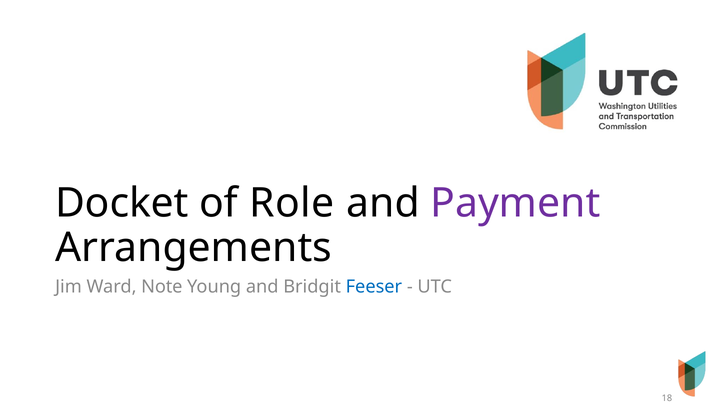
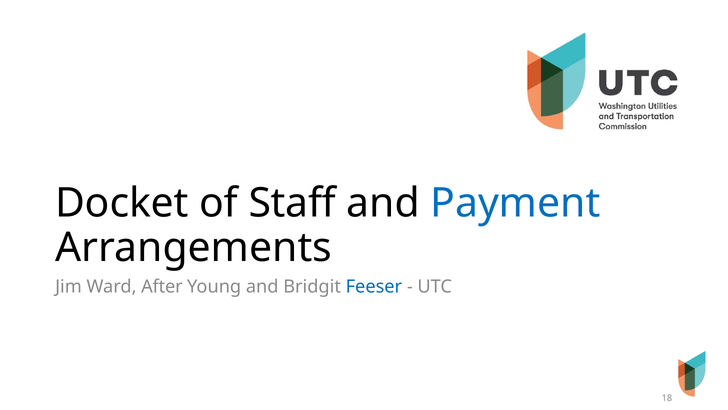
Role: Role -> Staff (292, 203)
Payment colour: purple -> blue (515, 203)
Note: Note -> After (162, 287)
